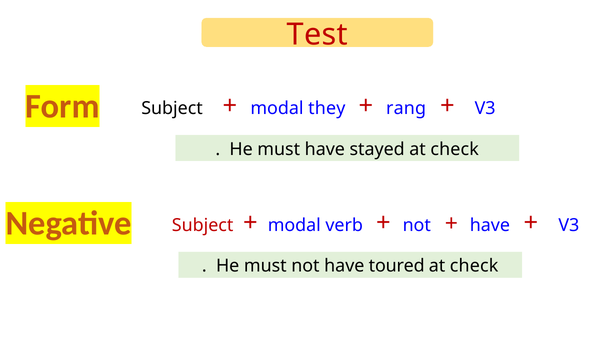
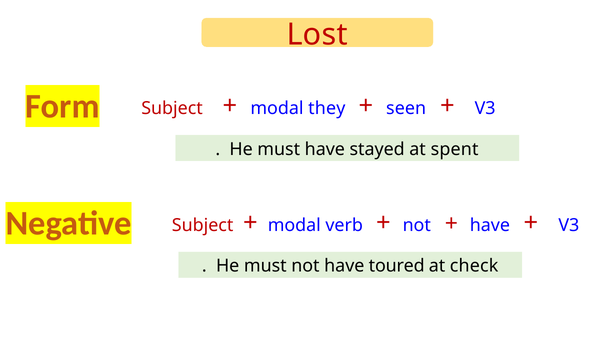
Test: Test -> Lost (317, 35)
Subject colour: black -> red (172, 108)
rang: rang -> seen (406, 108)
stayed at check: check -> spent (455, 149)
